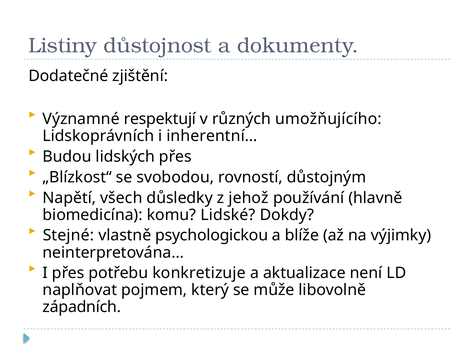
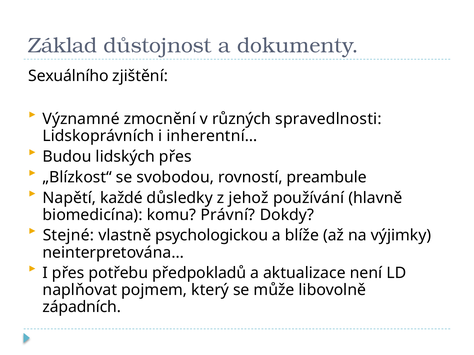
Listiny: Listiny -> Základ (63, 46)
Dodatečné: Dodatečné -> Sexuálního (68, 76)
respektují: respektují -> zmocnění (160, 119)
umožňujícího: umožňujícího -> spravedlnosti (328, 119)
důstojným: důstojným -> preambule (327, 177)
všech: všech -> každé (121, 198)
Lidské: Lidské -> Právní (228, 215)
konkretizuje: konkretizuje -> předpokladů (199, 273)
